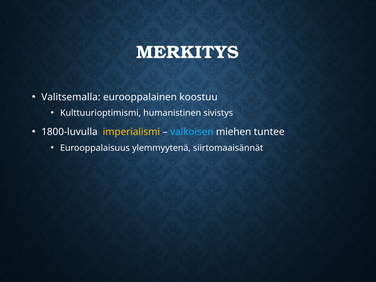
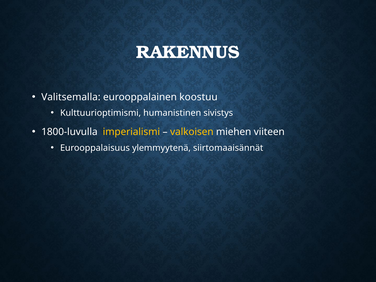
MERKITYS: MERKITYS -> RAKENNUS (188, 52)
valkoisen colour: light blue -> yellow (192, 132)
tuntee: tuntee -> viiteen (269, 132)
